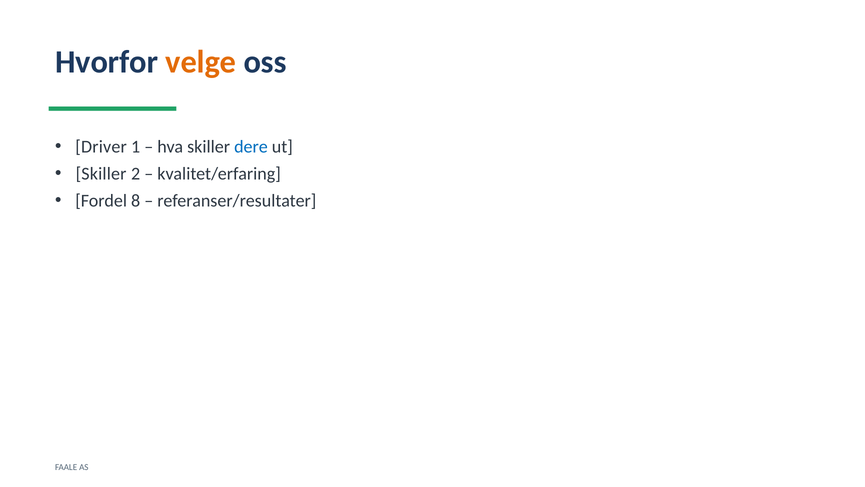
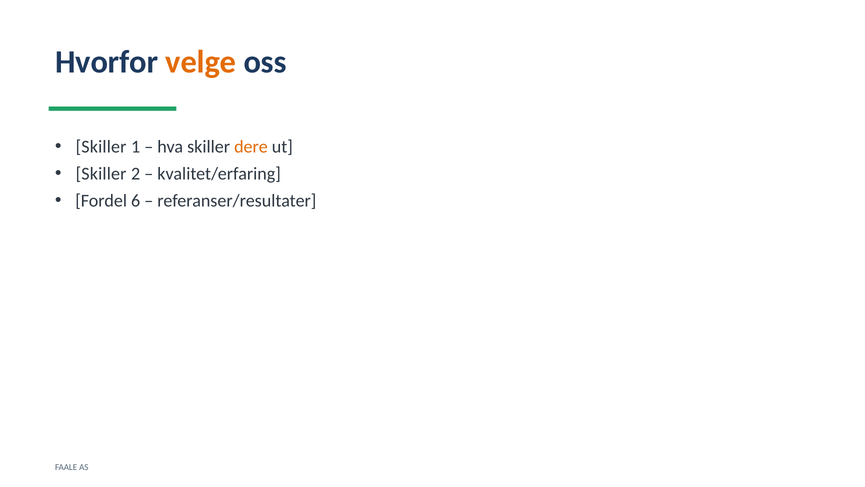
Driver: Driver -> Skiller (101, 147)
dere colour: blue -> orange (251, 147)
8: 8 -> 6 (136, 201)
